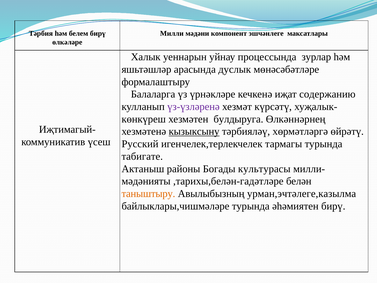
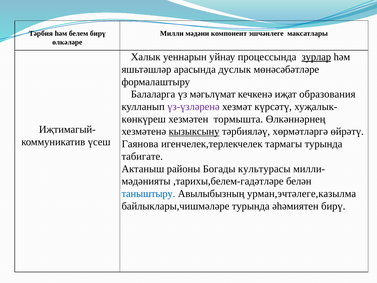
зурлар underline: none -> present (316, 57)
үрнәкләре: үрнәкләре -> мәгьлүмат (213, 94)
содержанию: содержанию -> образования (327, 94)
булдыруга: булдыруга -> тормышта (238, 119)
Русский: Русский -> Гаянова (140, 144)
,тарихы,белән-гадәтләре: ,тарихы,белән-гадәтләре -> ,тарихы,белем-гадәтләре (228, 181)
таныштыру colour: orange -> blue (148, 194)
